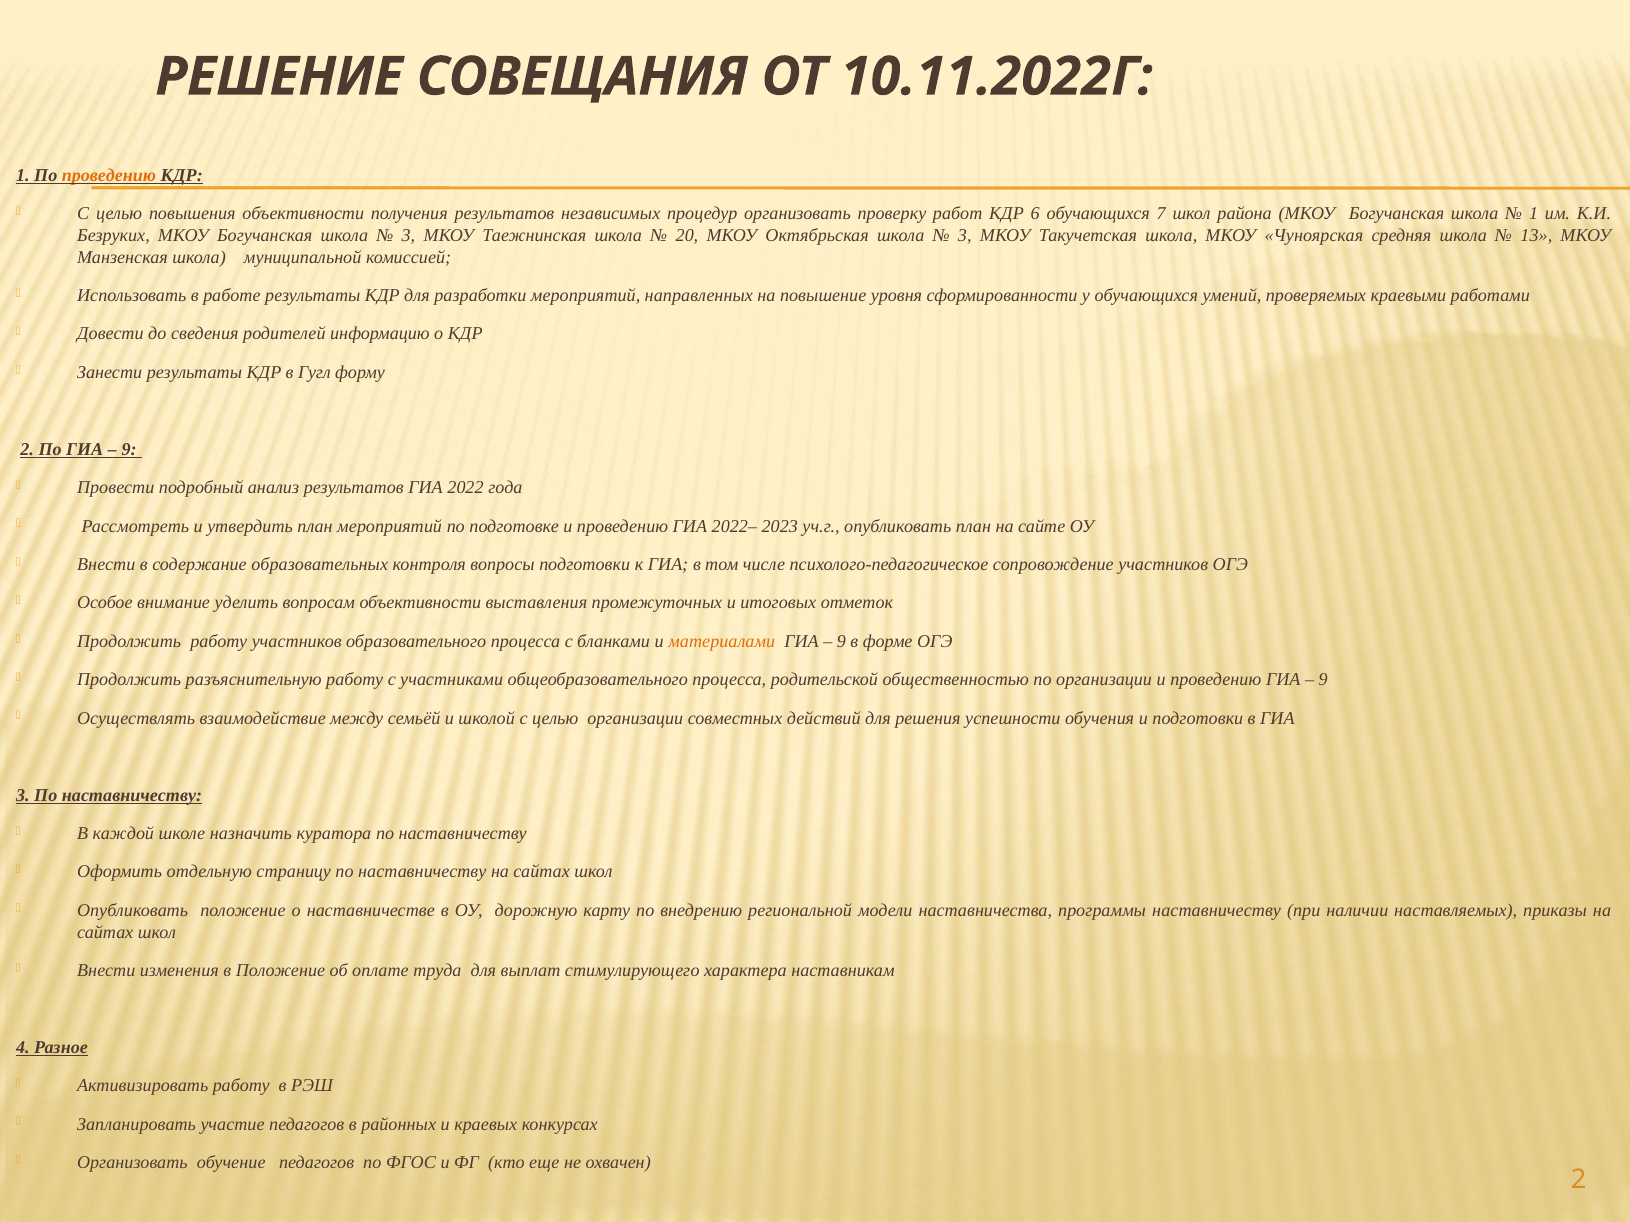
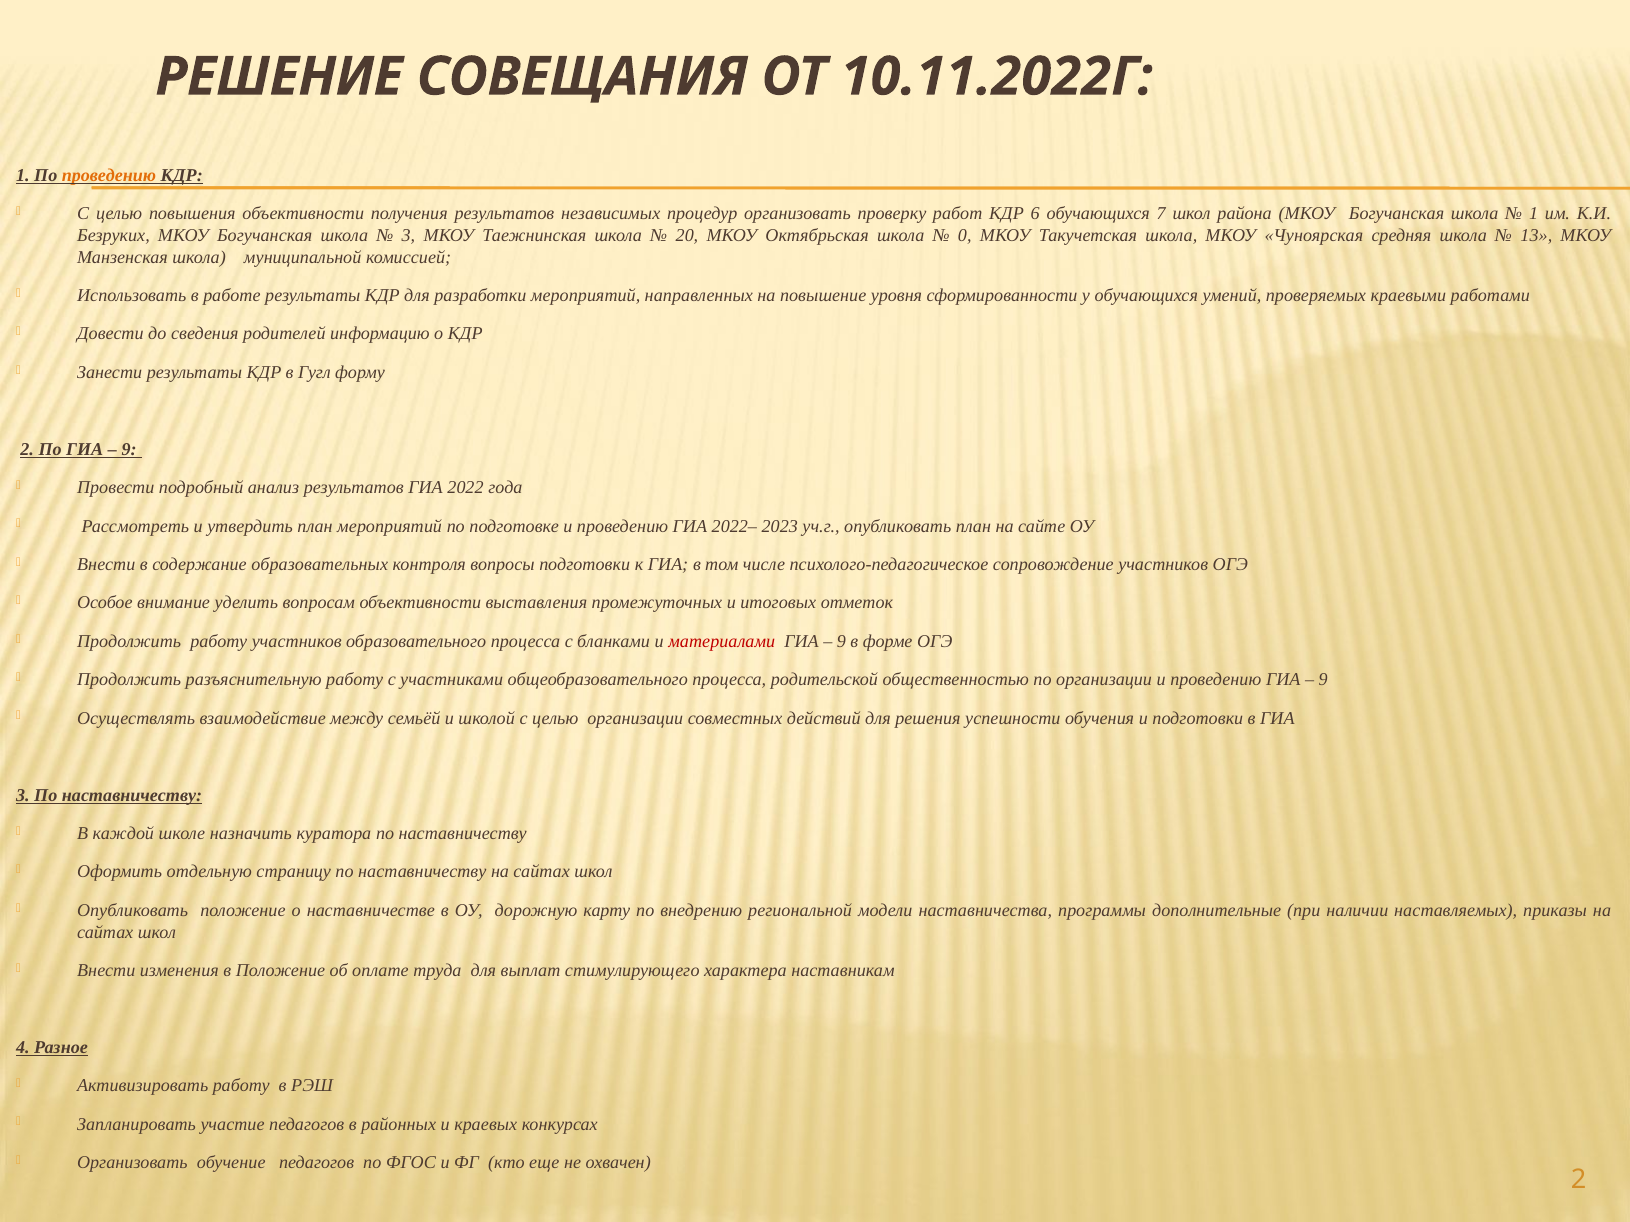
3: 3 -> 0 (965, 236)
материалами colour: orange -> red (722, 642)
программы наставничеству: наставничеству -> дополнительные (1217, 911)
